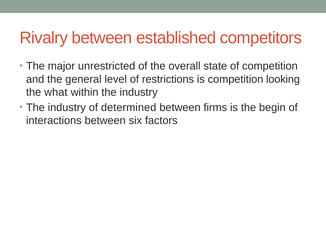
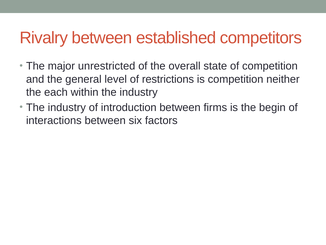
looking: looking -> neither (283, 79)
what: what -> each (56, 92)
determined: determined -> introduction (129, 107)
